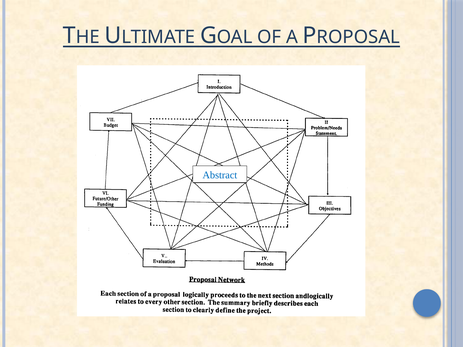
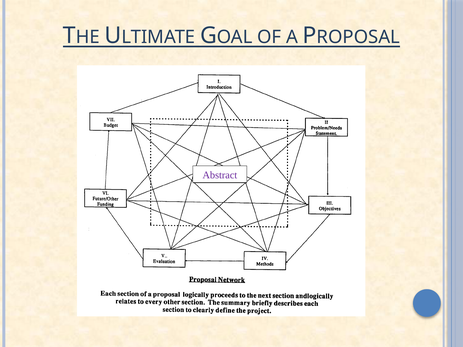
Abstract colour: blue -> purple (220, 175)
